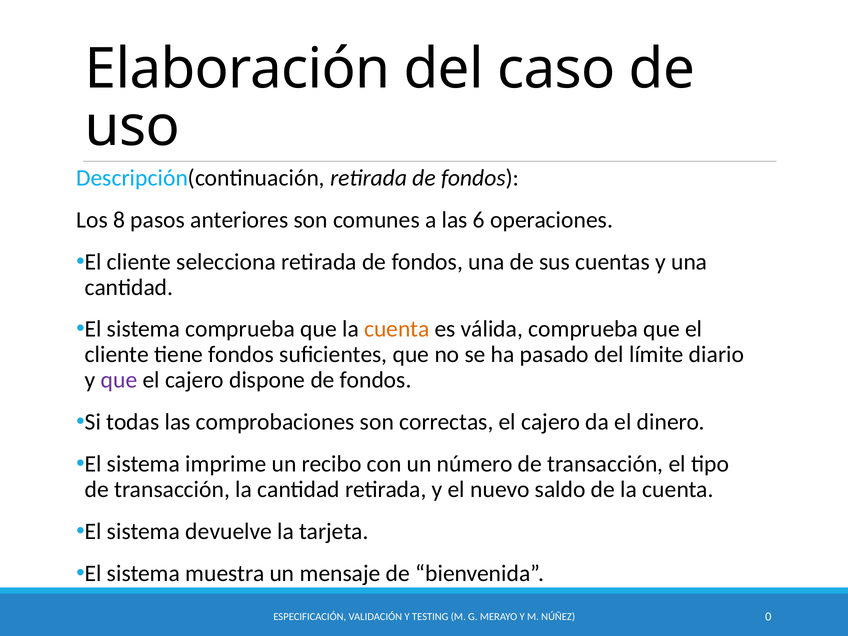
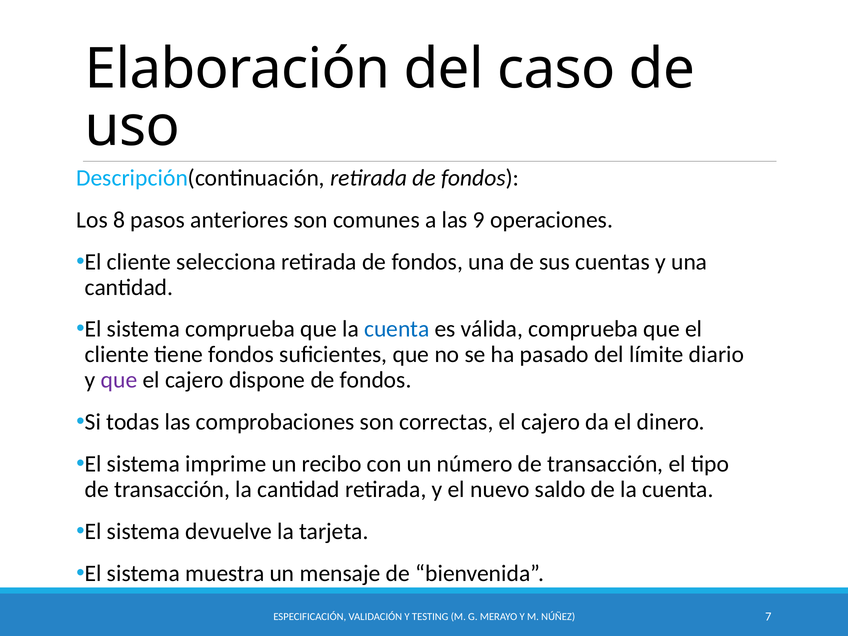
6: 6 -> 9 (479, 220)
cuenta colour: orange -> blue (397, 329)
0: 0 -> 7 (768, 617)
